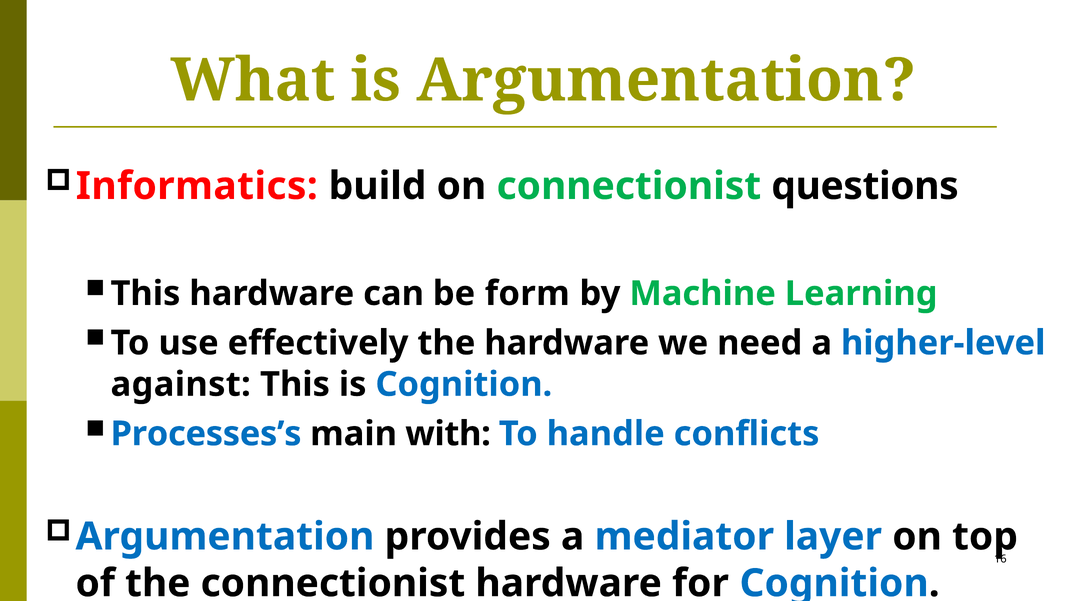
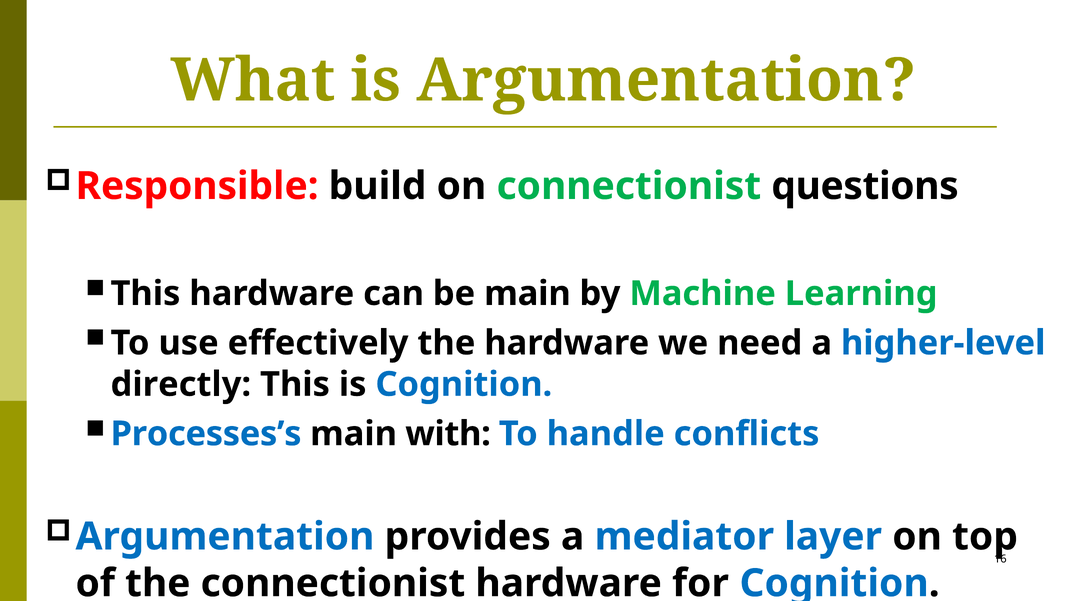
Informatics: Informatics -> Responsible (197, 186)
be form: form -> main (527, 293)
against: against -> directly (181, 384)
